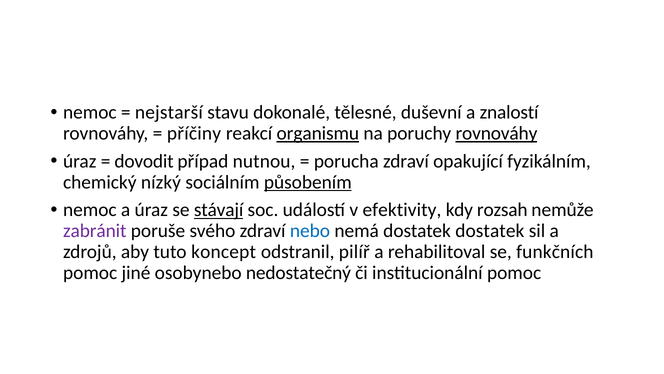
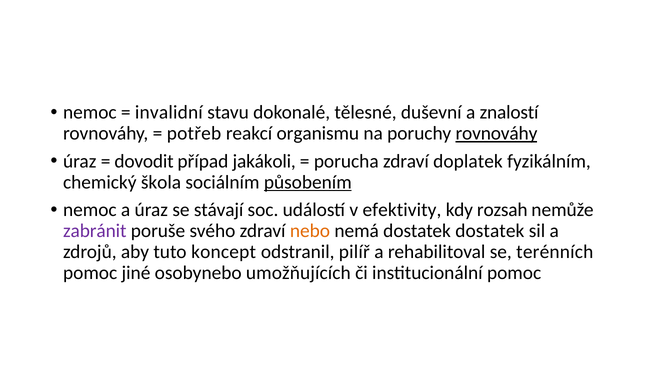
nejstarší: nejstarší -> invalidní (169, 112)
příčiny: příčiny -> potřeb (194, 133)
organismu underline: present -> none (318, 133)
nutnou: nutnou -> jakákoli (264, 161)
opakující: opakující -> doplatek (468, 161)
nízký: nízký -> škola (161, 182)
stávají underline: present -> none (219, 210)
nebo colour: blue -> orange (310, 231)
funkčních: funkčních -> terénních (555, 252)
nedostatečný: nedostatečný -> umožňujících (298, 273)
